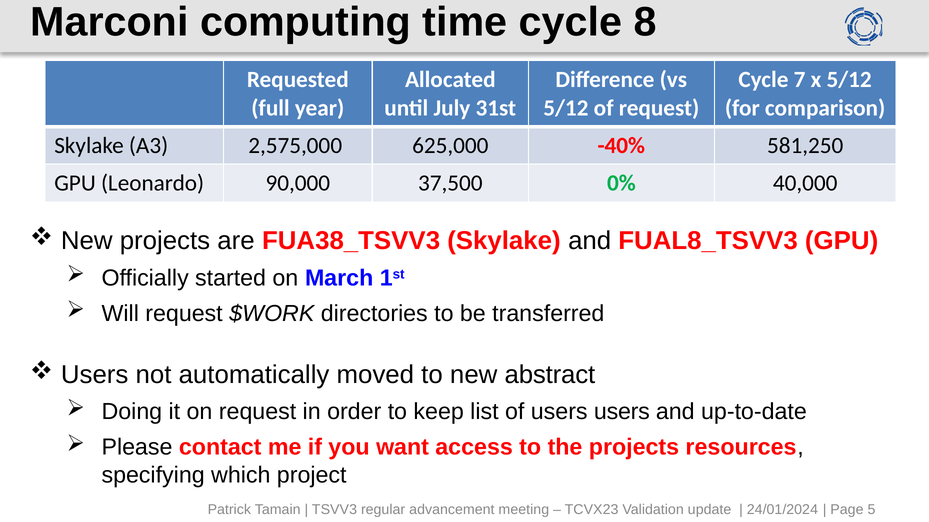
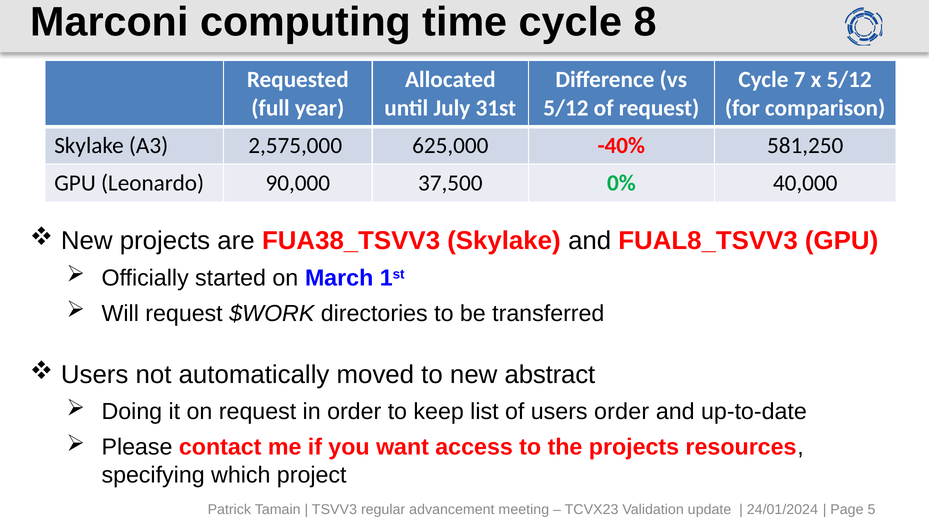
users users: users -> order (622, 412)
